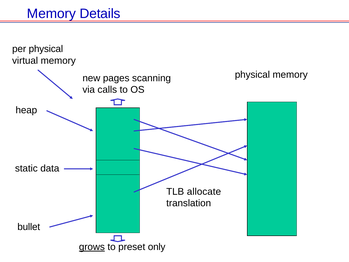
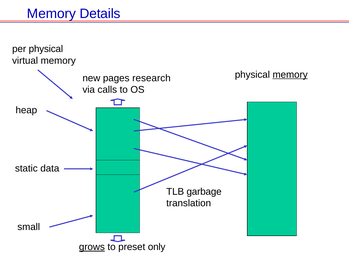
memory underline: none -> present (290, 74)
scanning: scanning -> research (151, 78)
allocate: allocate -> garbage (204, 191)
bullet: bullet -> small (29, 227)
